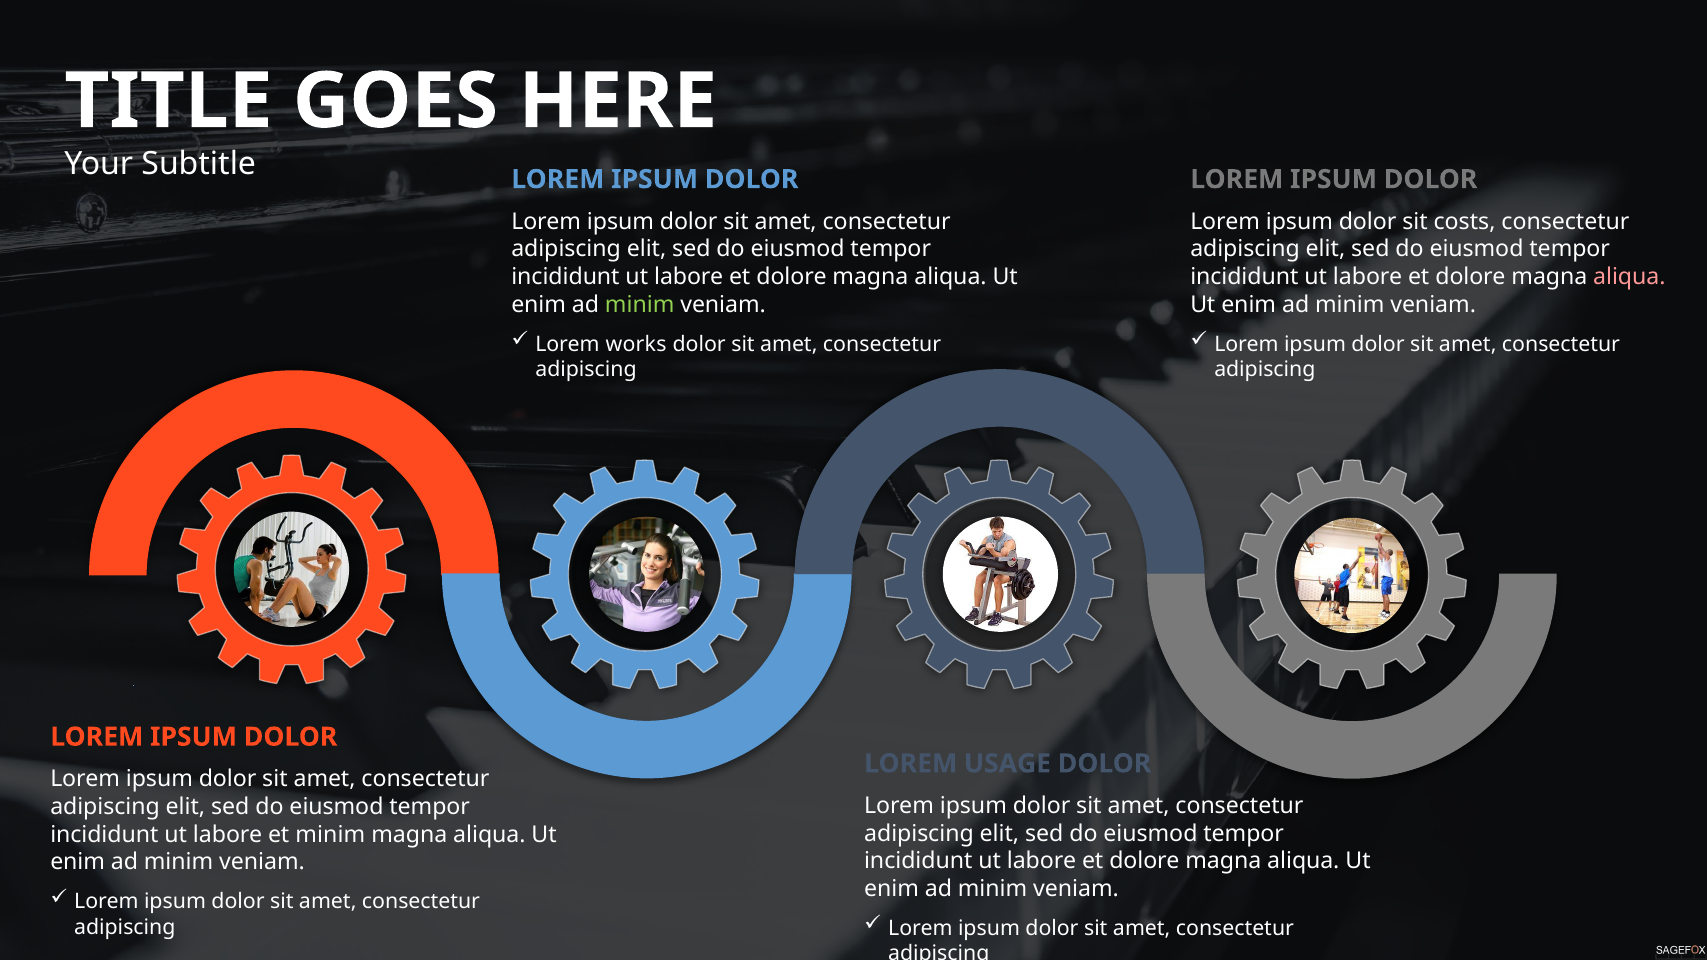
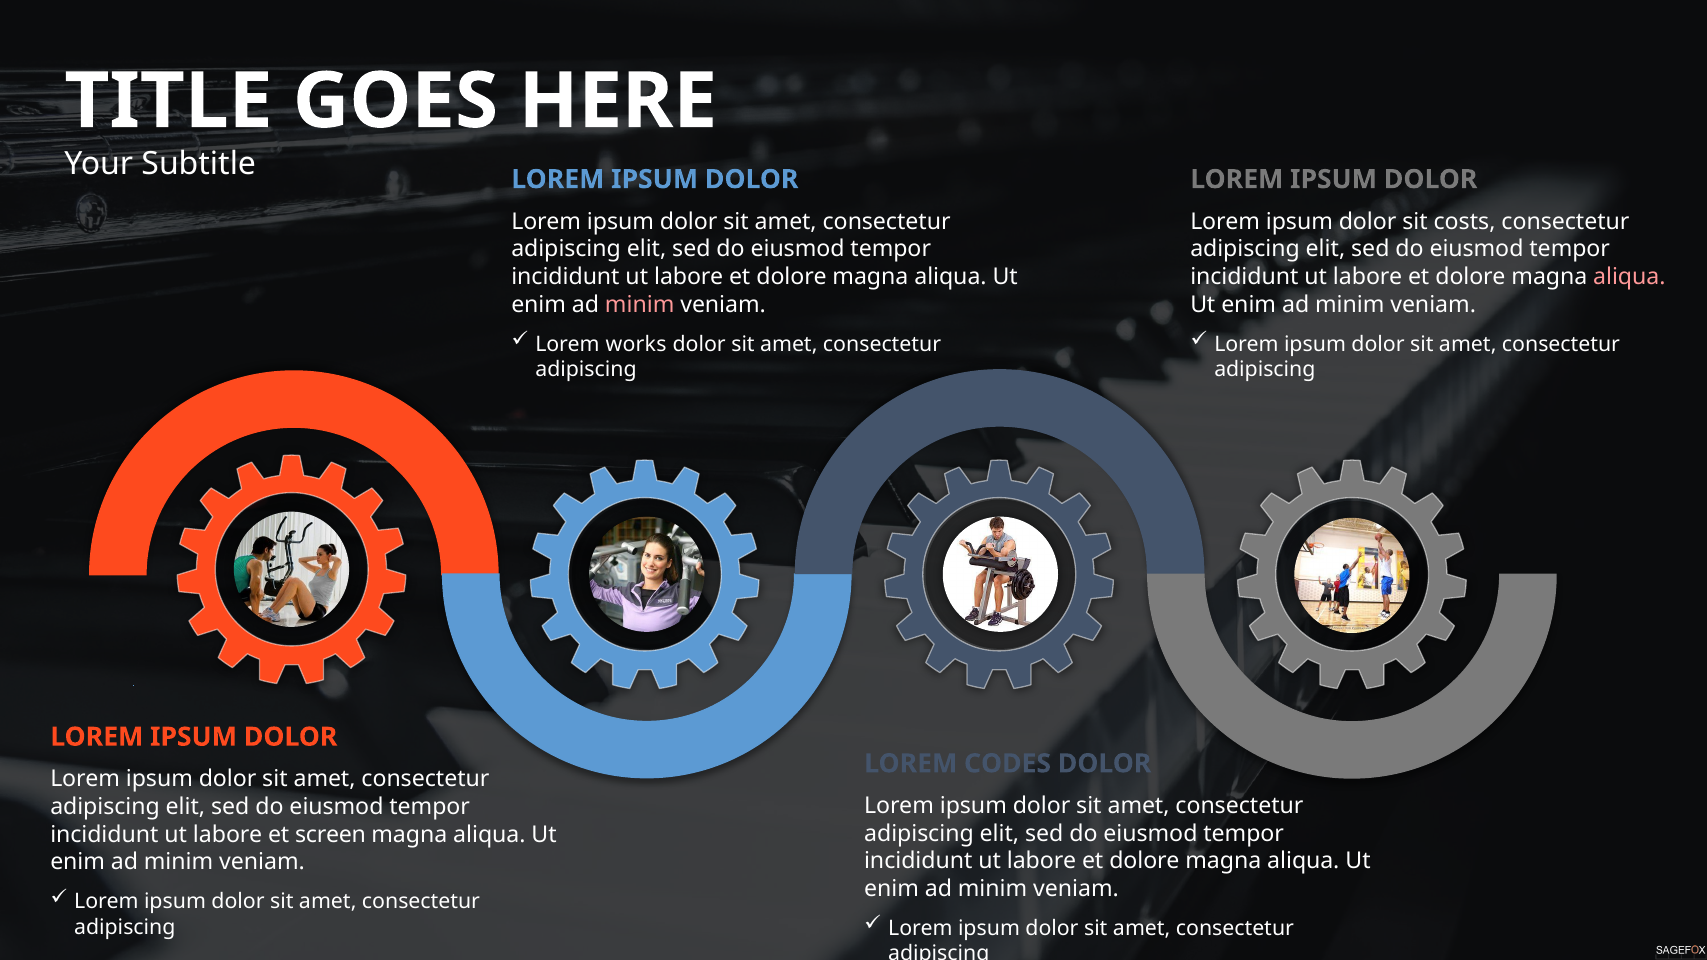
minim colour: light green -> pink (640, 305)
USAGE: USAGE -> CODES (1007, 764)
et minim: minim -> screen (331, 835)
